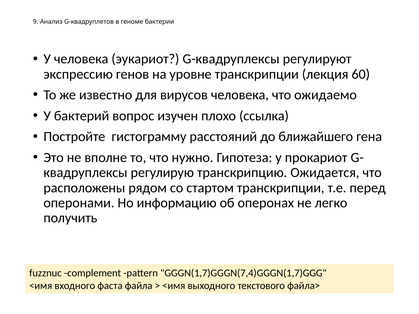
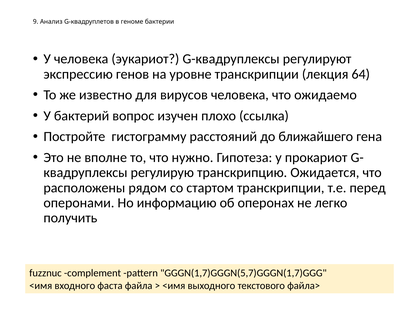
60: 60 -> 64 (361, 74)
GGGN(1,7)GGGN(7,4)GGGN(1,7)GGG: GGGN(1,7)GGGN(7,4)GGGN(1,7)GGG -> GGGN(1,7)GGGN(5,7)GGGN(1,7)GGG (244, 273)
